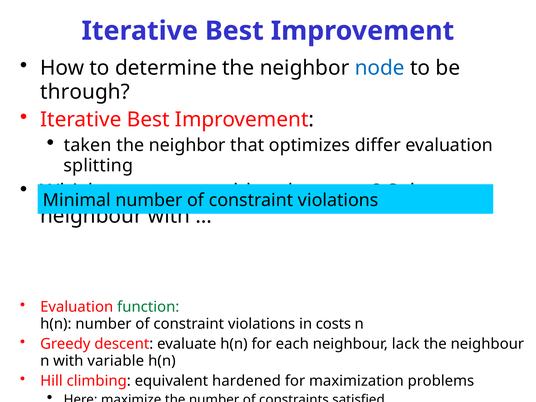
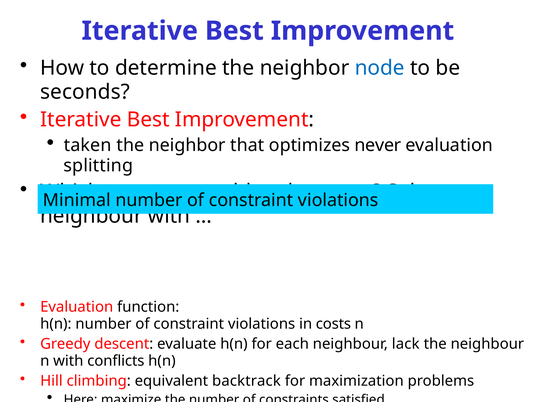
through: through -> seconds (85, 92)
differ: differ -> never (378, 145)
function colour: green -> black (148, 307)
variable: variable -> conflicts (116, 361)
hardened: hardened -> backtrack (246, 381)
